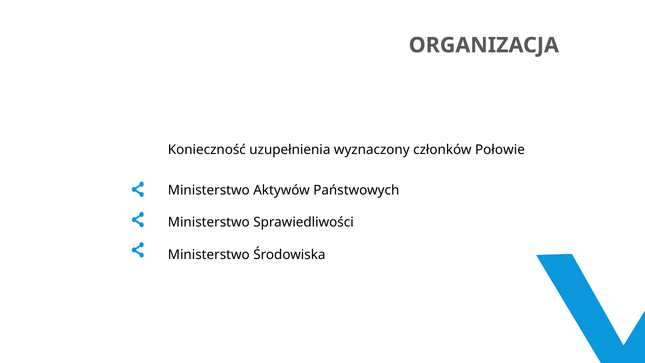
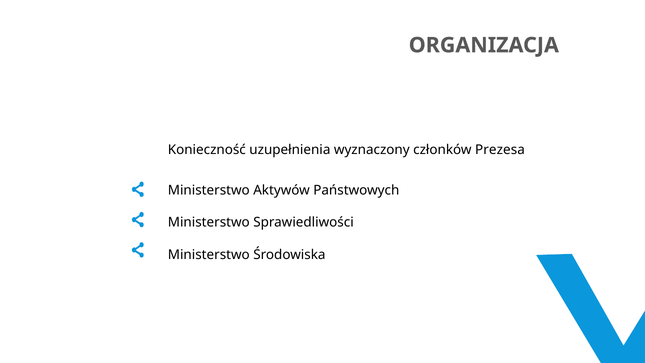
Połowie: Połowie -> Prezesa (500, 150)
